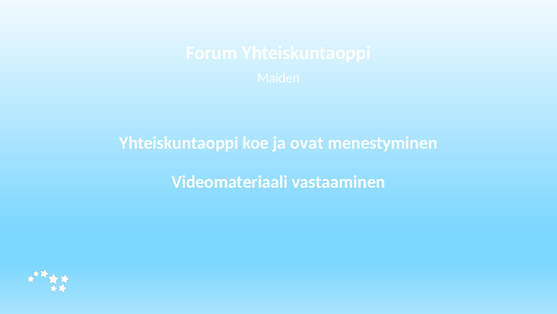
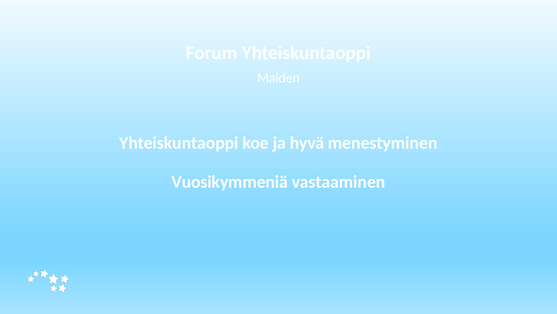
ovat: ovat -> hyvä (307, 143)
Videomateriaali: Videomateriaali -> Vuosikymmeniä (230, 181)
